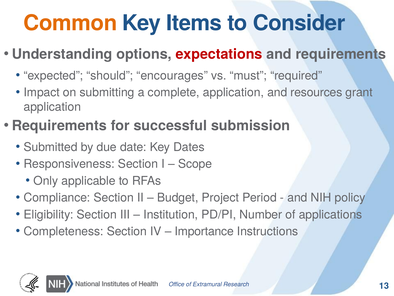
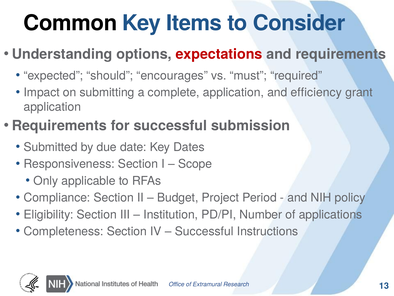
Common colour: orange -> black (70, 23)
resources: resources -> efficiency (316, 92)
Importance: Importance -> Successful (204, 231)
